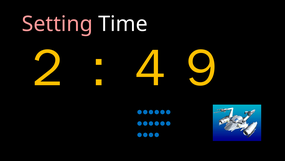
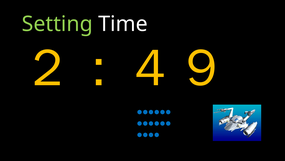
Setting colour: pink -> light green (57, 24)
